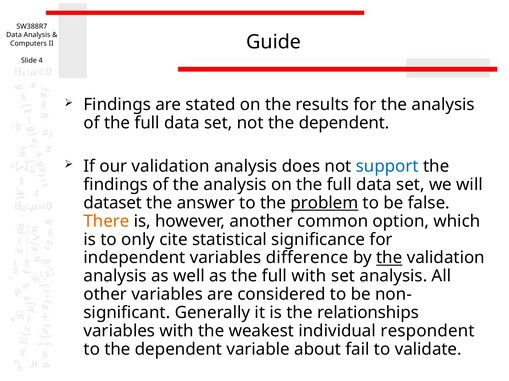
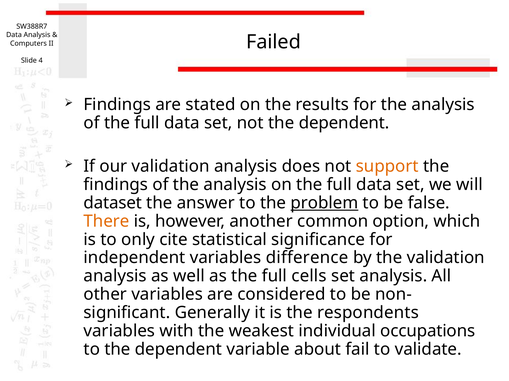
Guide: Guide -> Failed (274, 42)
support colour: blue -> orange (387, 167)
the underline: present -> none (389, 258)
full with: with -> cells (309, 277)
relationships: relationships -> respondents (368, 313)
respondent: respondent -> occupations (428, 332)
